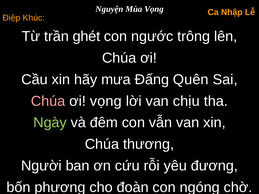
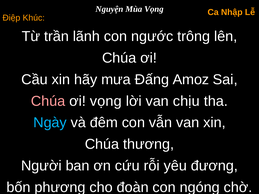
ghét: ghét -> lãnh (86, 36)
Quên: Quên -> Amoz (191, 80)
Ngày colour: light green -> light blue (50, 123)
